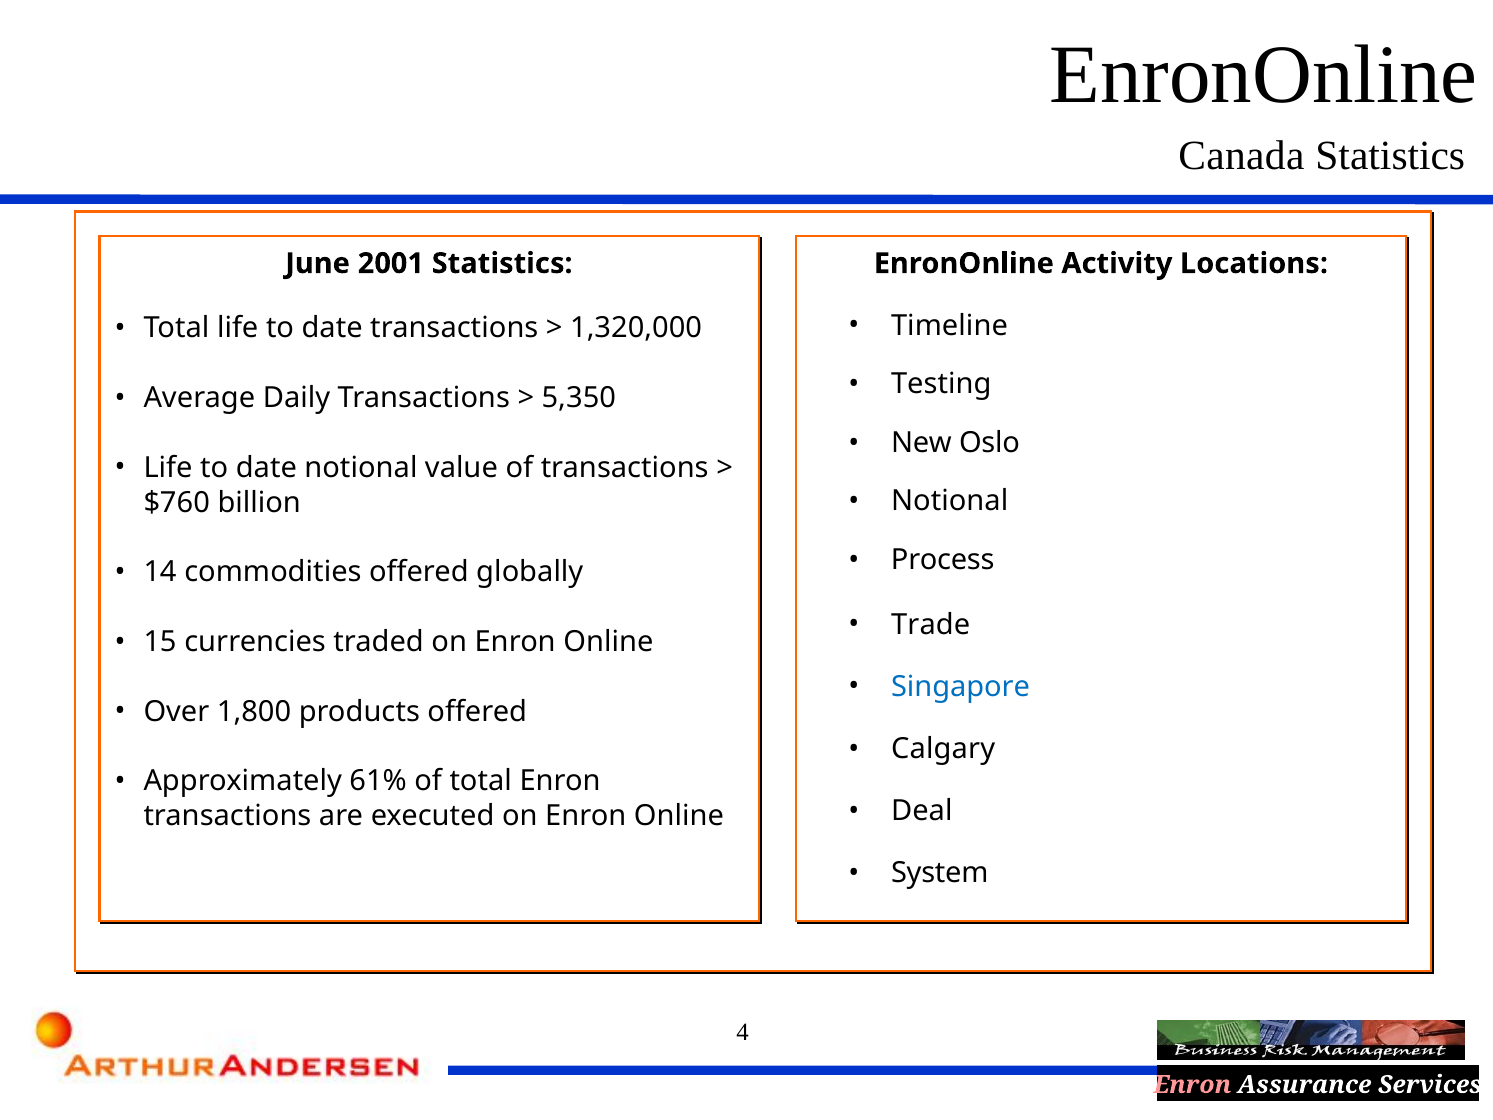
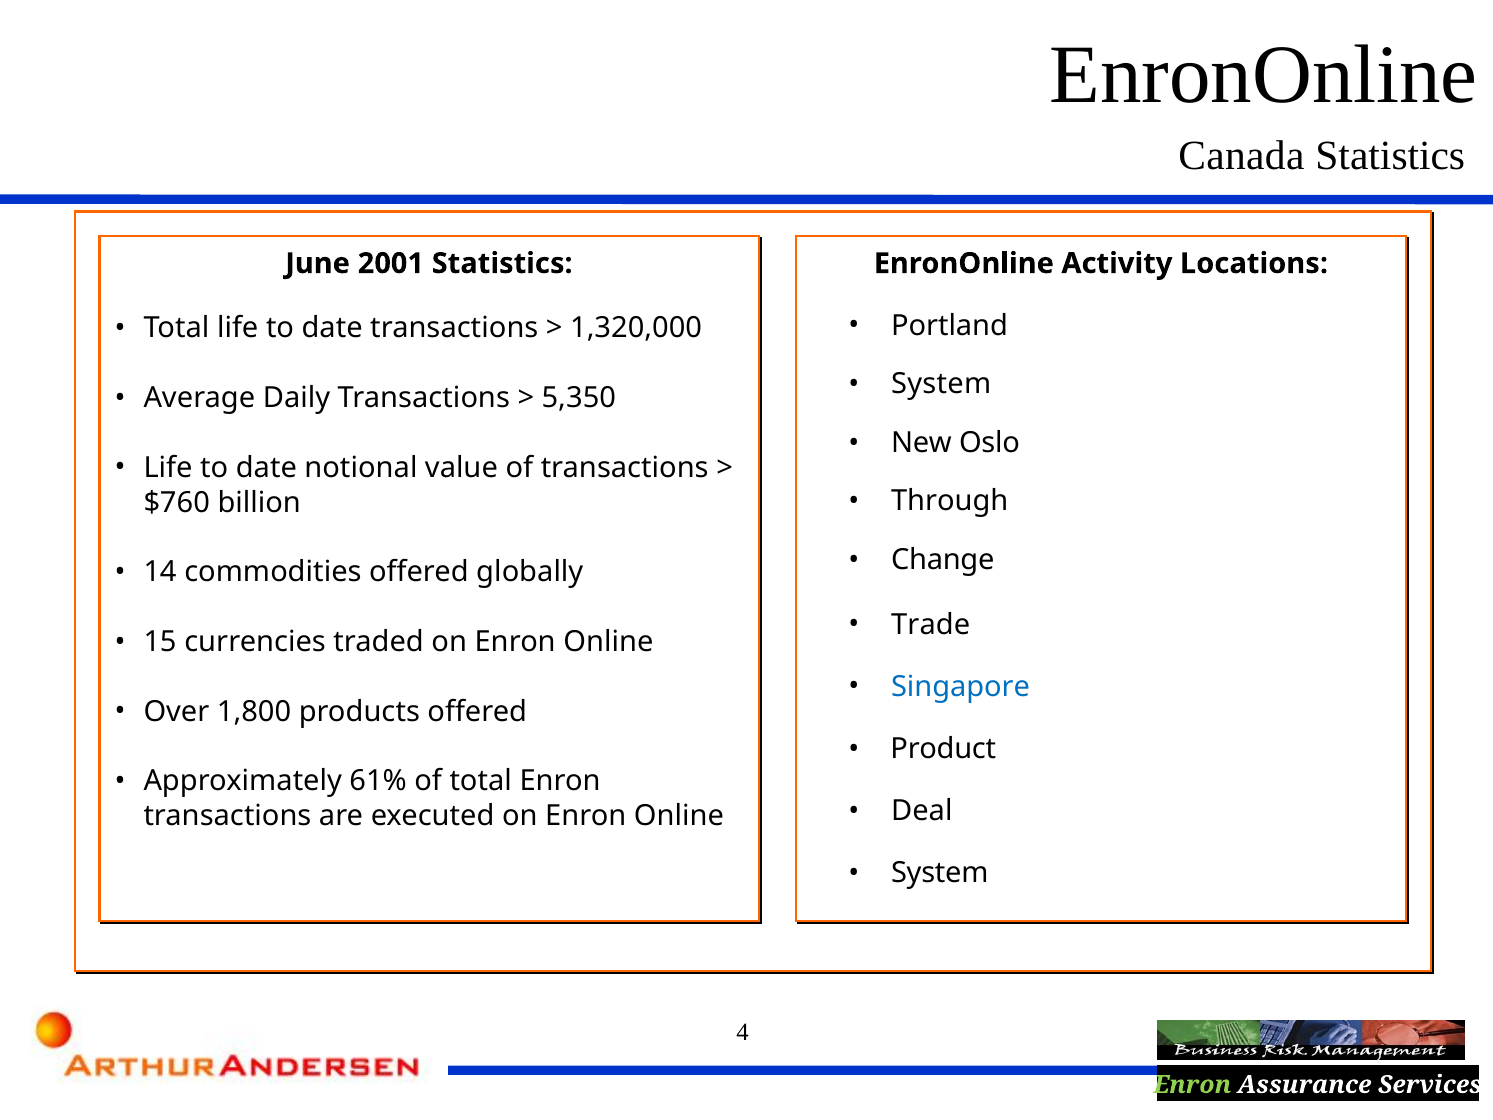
Timeline: Timeline -> Portland (950, 326)
Testing: Testing -> System (941, 384)
Notional: Notional -> Through (950, 501)
Process: Process -> Change (943, 560)
Calgary: Calgary -> Product (943, 749)
Enron colour: pink -> light green (1192, 1085)
